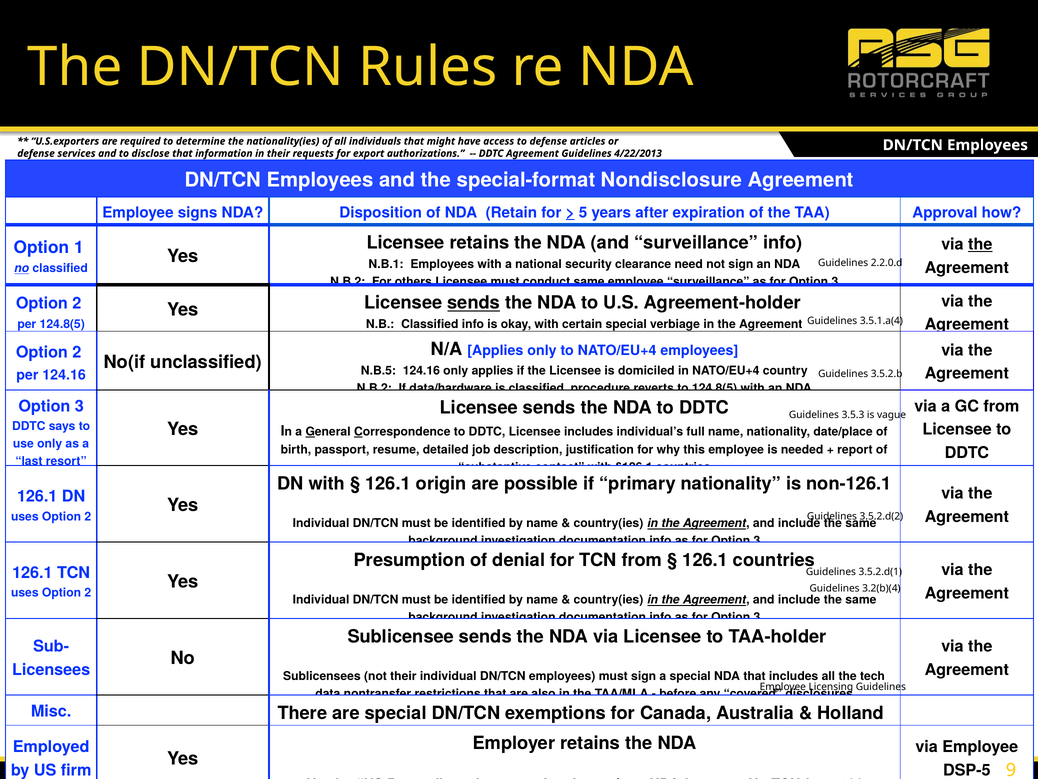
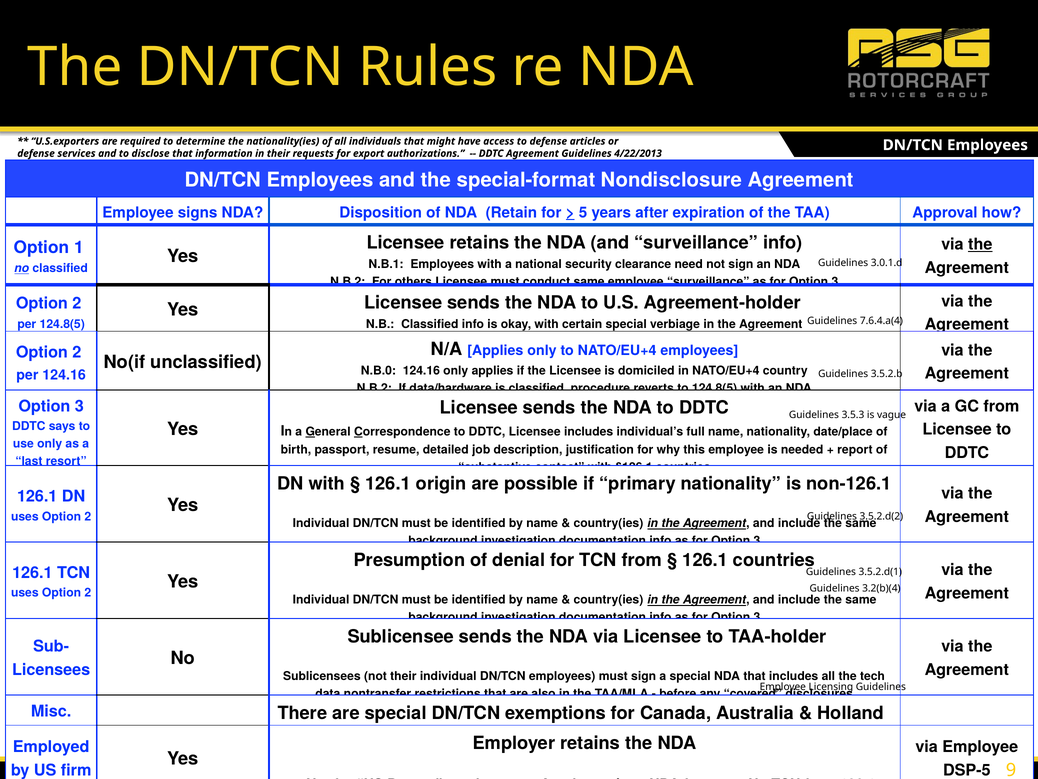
2.2.0.d: 2.2.0.d -> 3.0.1.d (887, 263)
sends underline: present -> none (474, 303)
3.5.1.a(4: 3.5.1.a(4 -> 7.6.4.a(4 (881, 321)
N.B.5: N.B.5 -> N.B.0 (378, 370)
